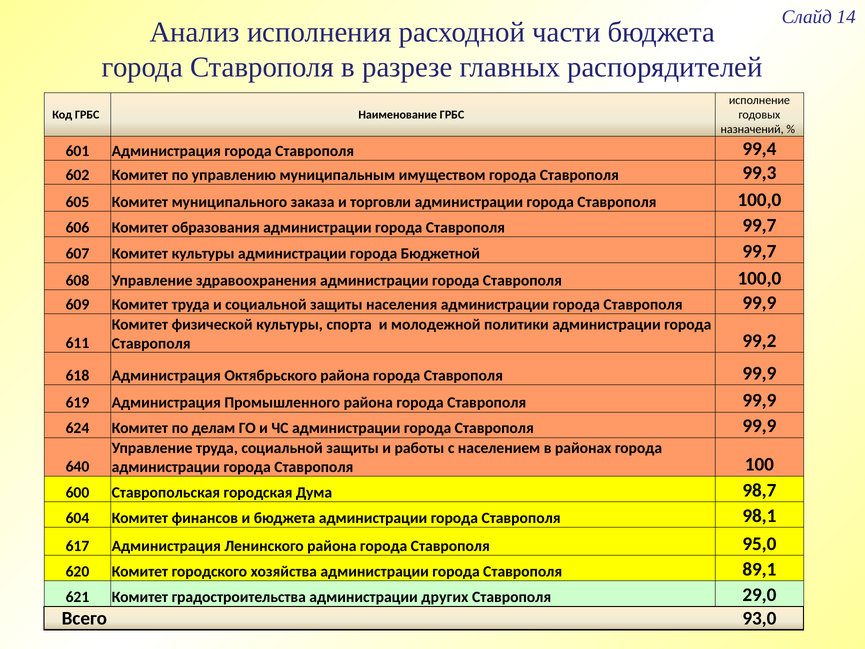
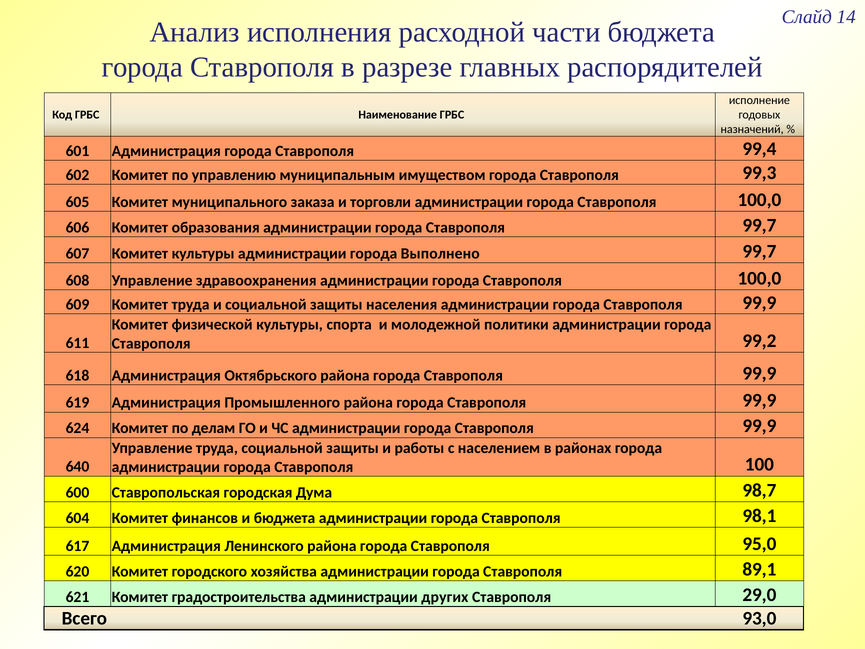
Бюджетной: Бюджетной -> Выполнено (440, 253)
